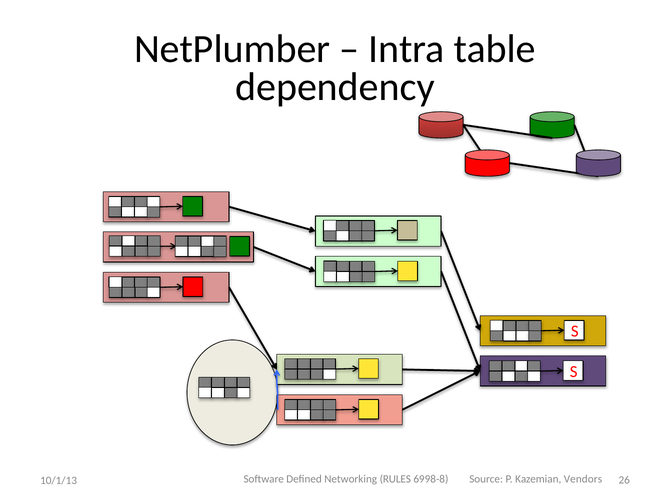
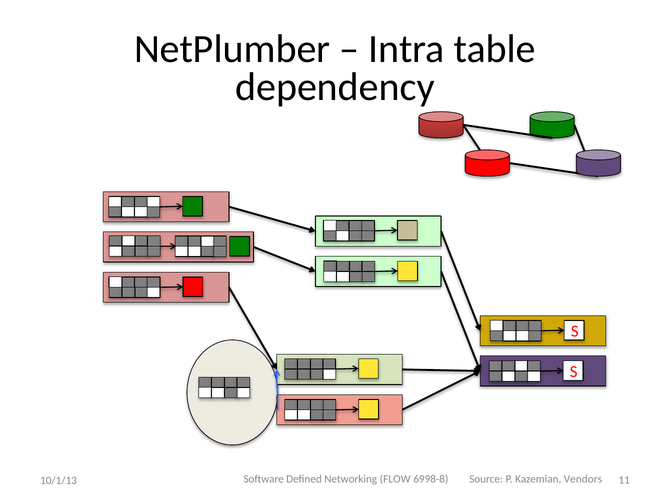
RULES: RULES -> FLOW (395, 479)
26: 26 -> 11 (624, 480)
